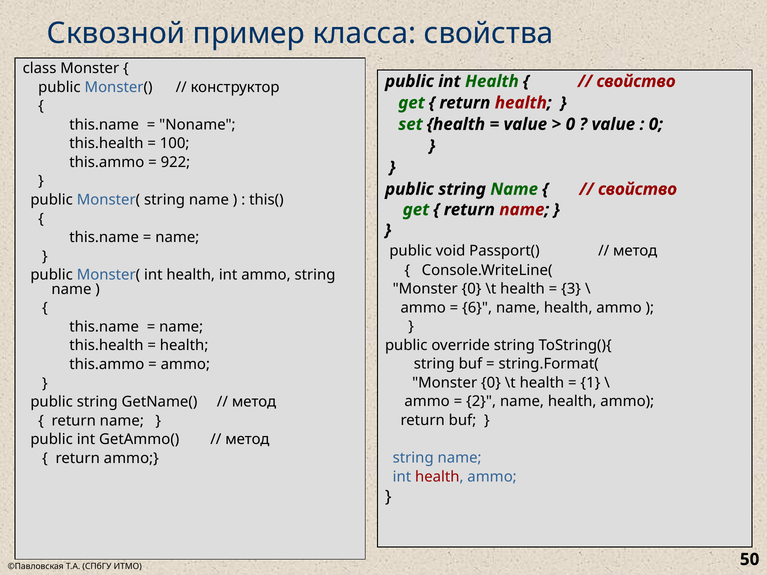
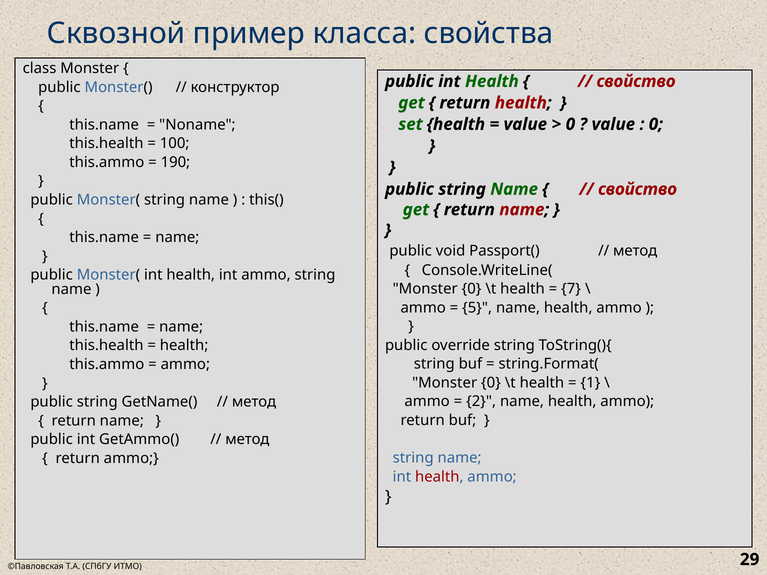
922: 922 -> 190 (175, 162)
3: 3 -> 7 (571, 289)
6: 6 -> 5 (477, 308)
50: 50 -> 29 (750, 560)
